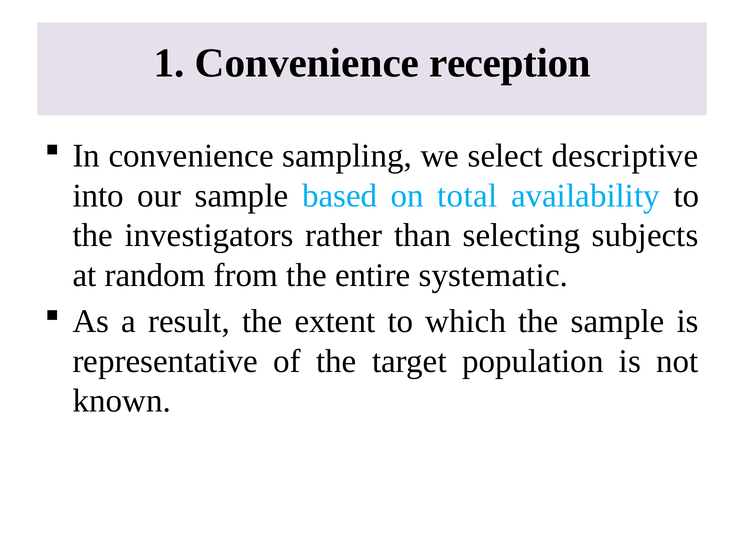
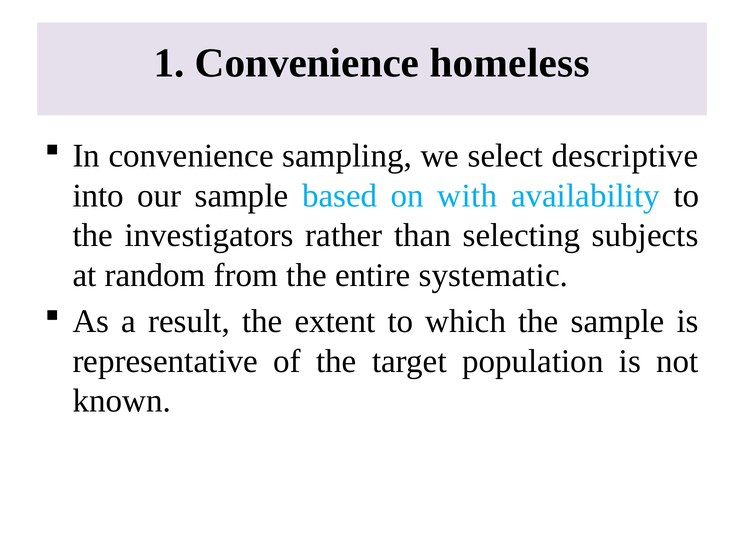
reception: reception -> homeless (510, 63)
total: total -> with (467, 196)
